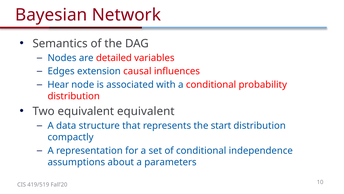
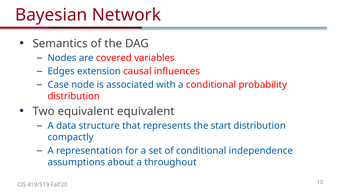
detailed: detailed -> covered (114, 58)
Hear: Hear -> Case (58, 85)
parameters: parameters -> throughout (170, 162)
